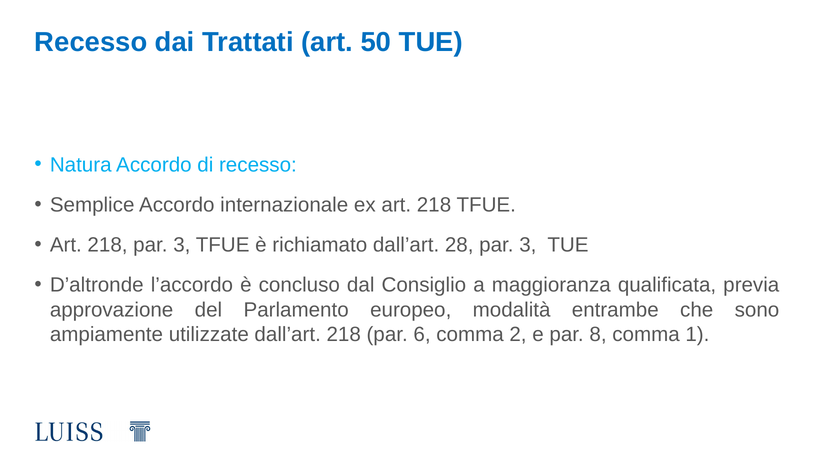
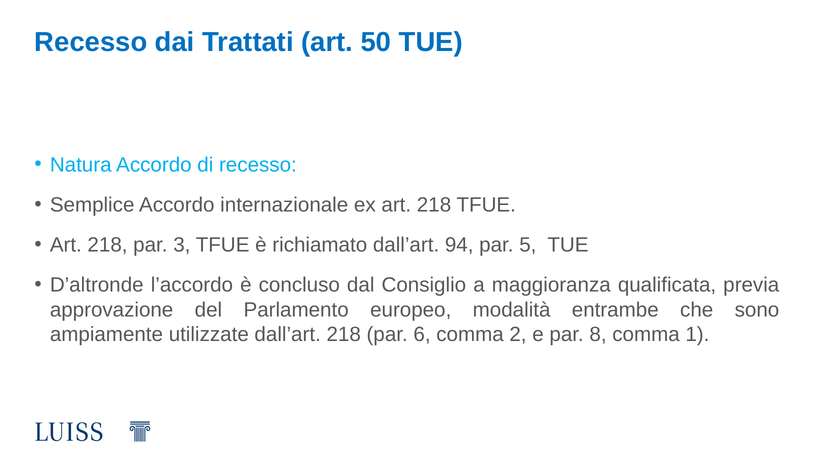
28: 28 -> 94 (459, 245)
3: 3 -> 5 (528, 245)
